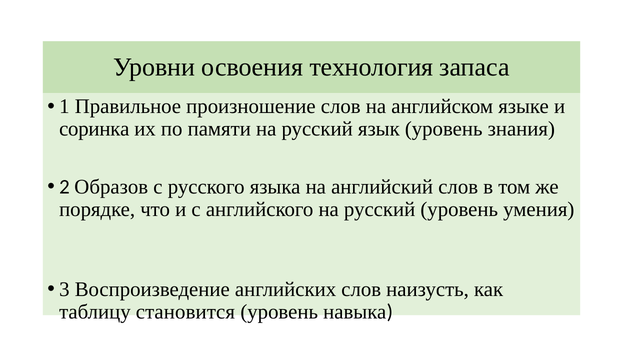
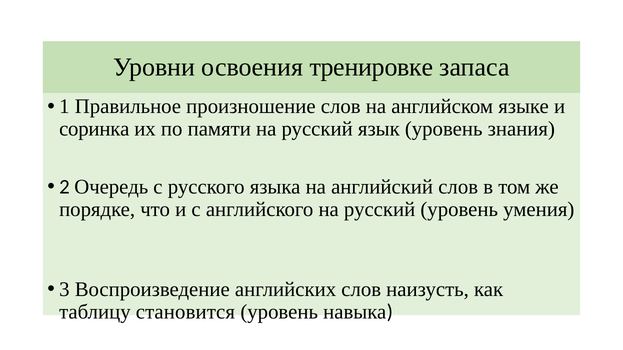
технология: технология -> тренировке (371, 67)
Образов: Образов -> Очередь (111, 187)
